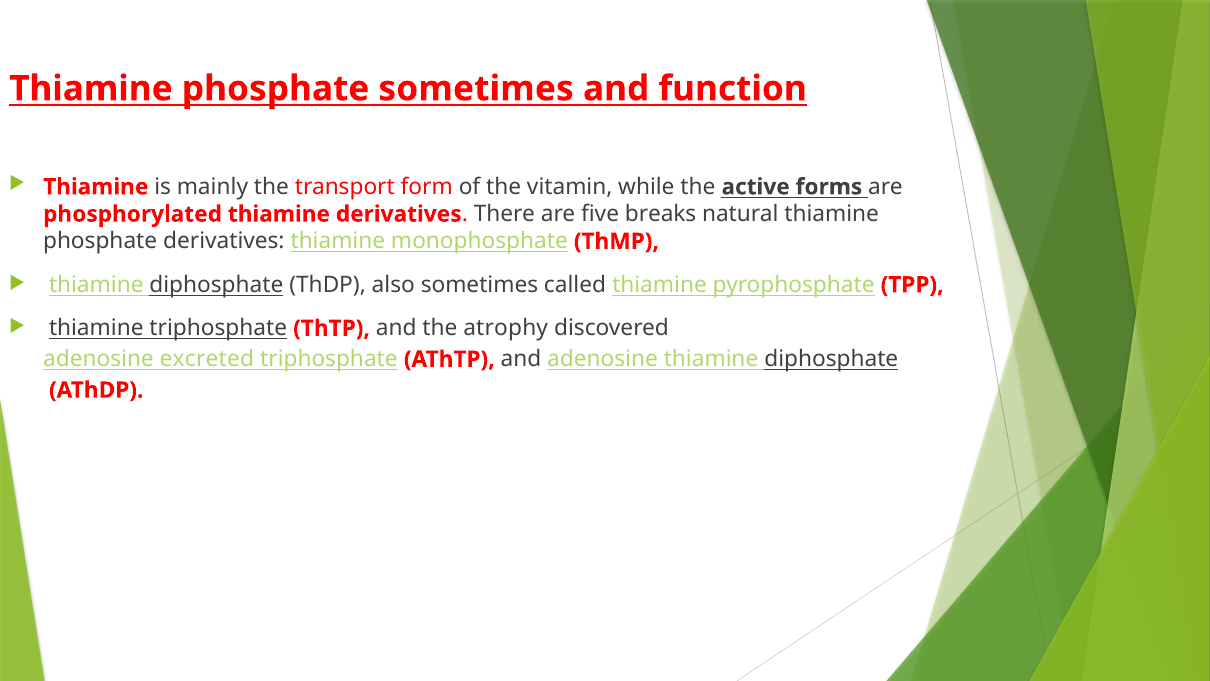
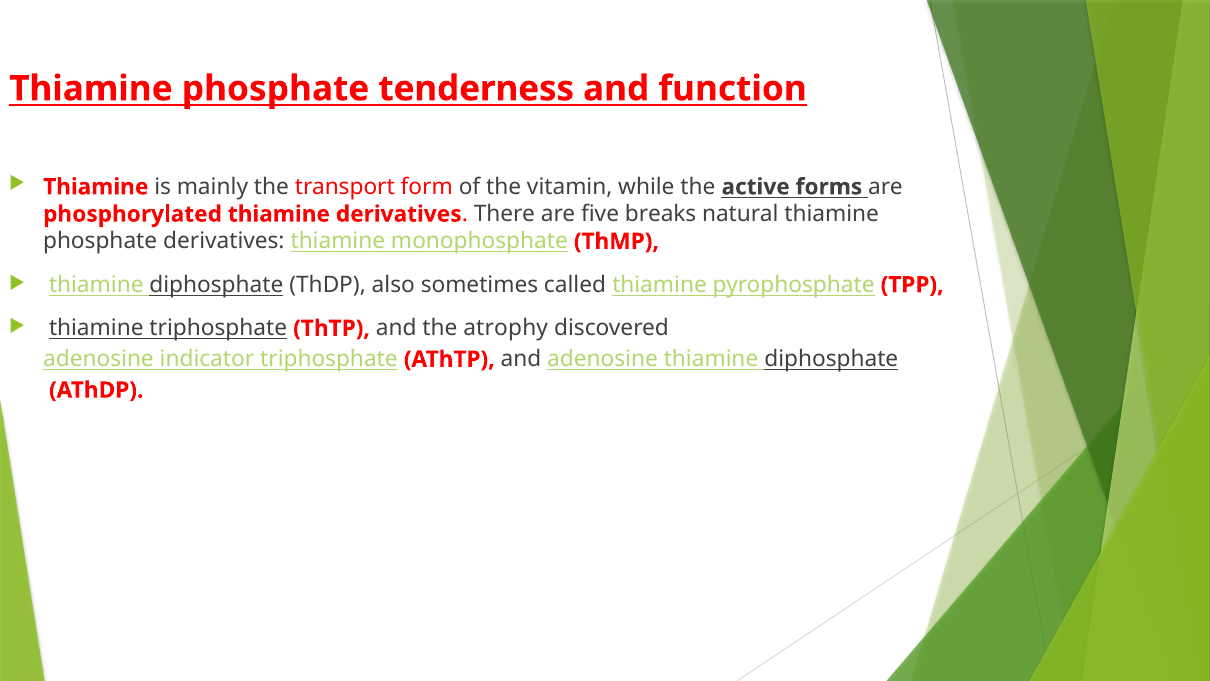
phosphate sometimes: sometimes -> tenderness (476, 89)
excreted: excreted -> indicator (207, 359)
